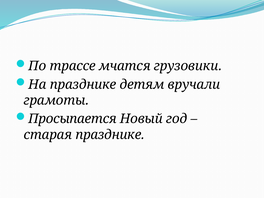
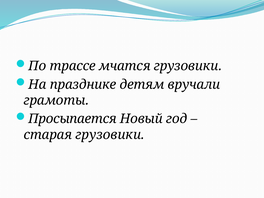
старая празднике: празднике -> грузовики (110, 135)
